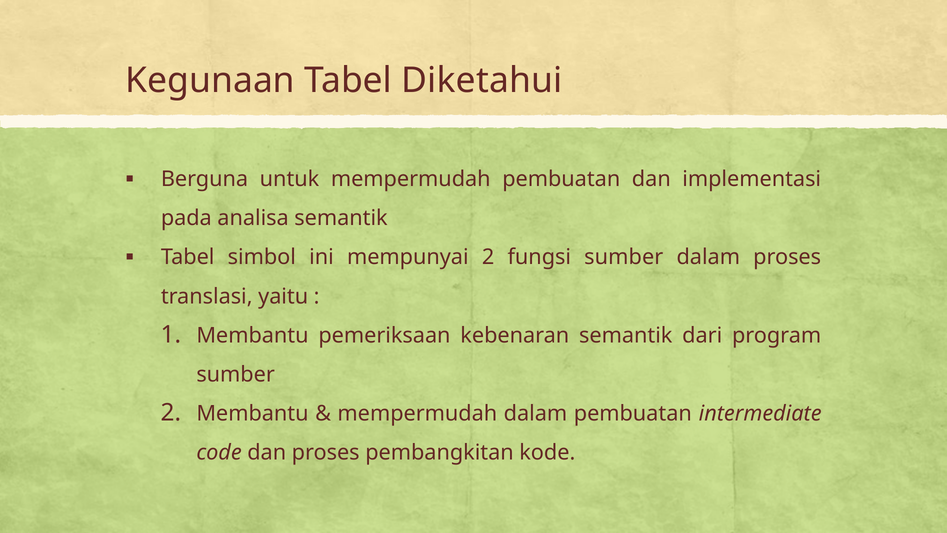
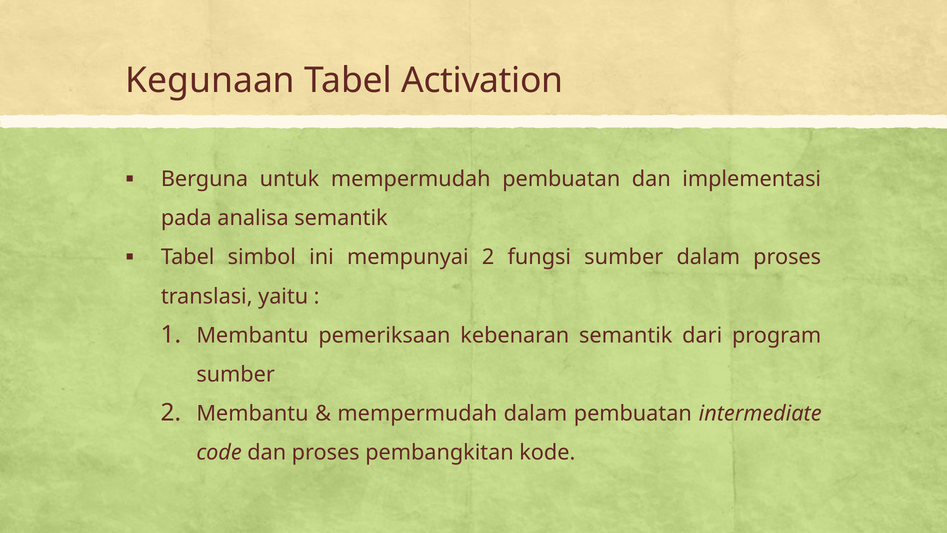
Diketahui: Diketahui -> Activation (482, 81)
